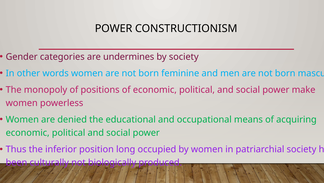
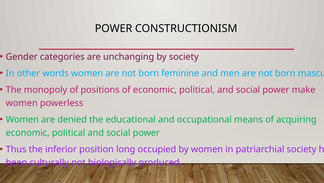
undermines: undermines -> unchanging (129, 57)
